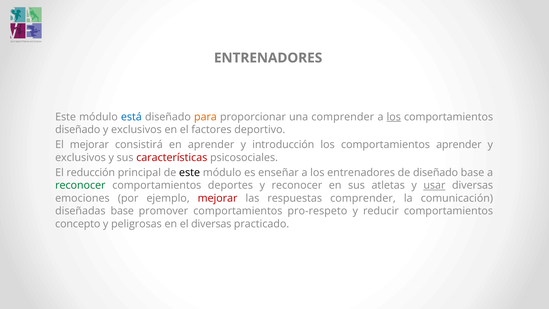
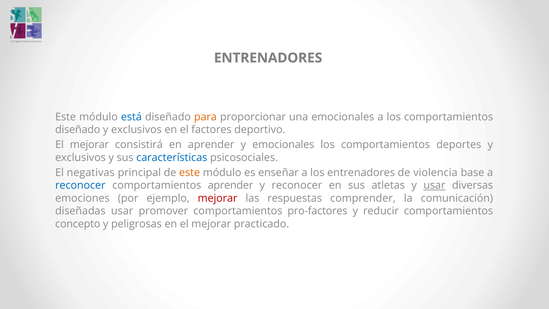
una comprender: comprender -> emocionales (343, 117)
los underline: present -> none (394, 117)
y introducción: introducción -> emocionales (283, 145)
comportamientos aprender: aprender -> deportes (459, 145)
características colour: red -> blue (172, 157)
reducción: reducción -> negativas (91, 172)
este colour: black -> orange (190, 172)
de diseñado: diseñado -> violencia (435, 172)
reconocer colour: green -> blue (80, 185)
comportamientos deportes: deportes -> aprender (230, 185)
diseñadas base: base -> usar (122, 211)
pro-respeto: pro-respeto -> pro-factores (318, 211)
en el diversas: diversas -> mejorar (211, 224)
